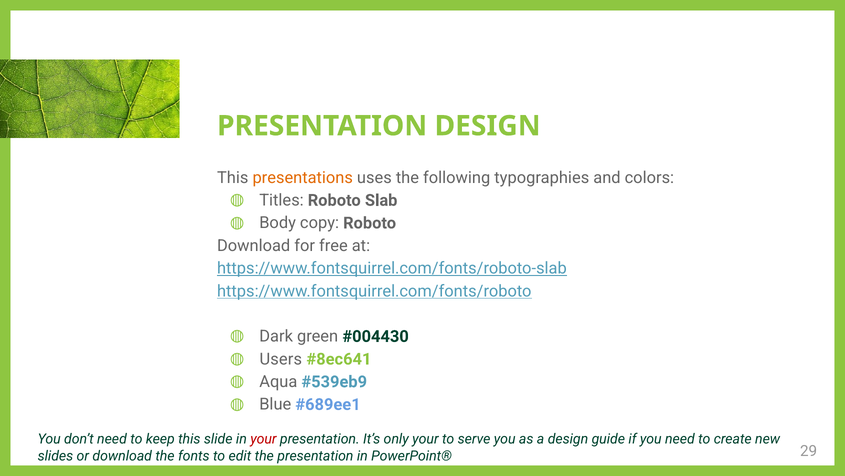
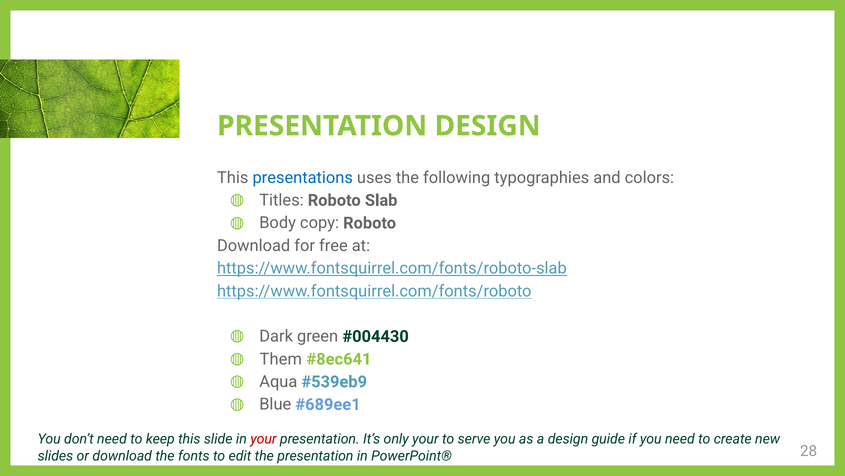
presentations colour: orange -> blue (303, 177)
Users: Users -> Them (281, 359)
29: 29 -> 28 (809, 451)
